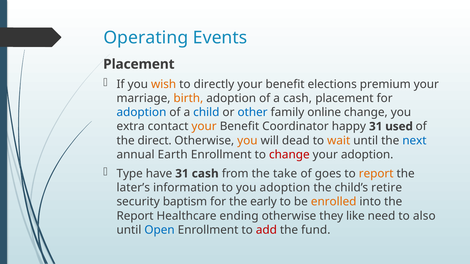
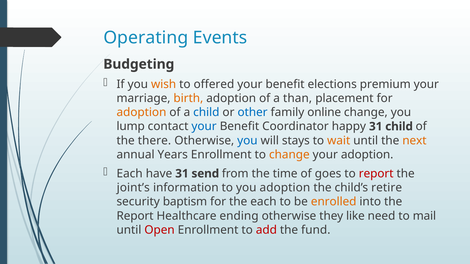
Placement: Placement -> Budgeting (139, 64)
directly: directly -> offered (214, 84)
a cash: cash -> than (298, 98)
adoption colour: blue -> orange (141, 113)
extra: extra -> lump (131, 127)
your colour: orange -> blue (204, 127)
31 used: used -> child (399, 127)
direct: direct -> there (154, 141)
you colour: orange -> blue (247, 141)
dead: dead -> stays (296, 141)
next colour: blue -> orange (414, 141)
Earth: Earth -> Years (173, 155)
change colour: red -> orange (289, 155)
Type: Type -> Each (130, 174)
31 cash: cash -> send (205, 174)
take: take -> time (285, 174)
report colour: orange -> red (376, 174)
later’s: later’s -> joint’s (133, 188)
the early: early -> each (263, 202)
also: also -> mail (424, 216)
Open colour: blue -> red (160, 230)
